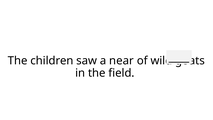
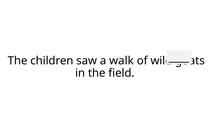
near: near -> walk (121, 61)
